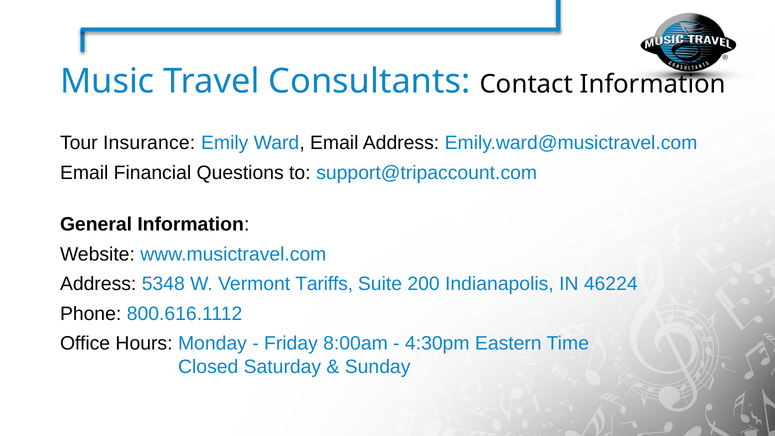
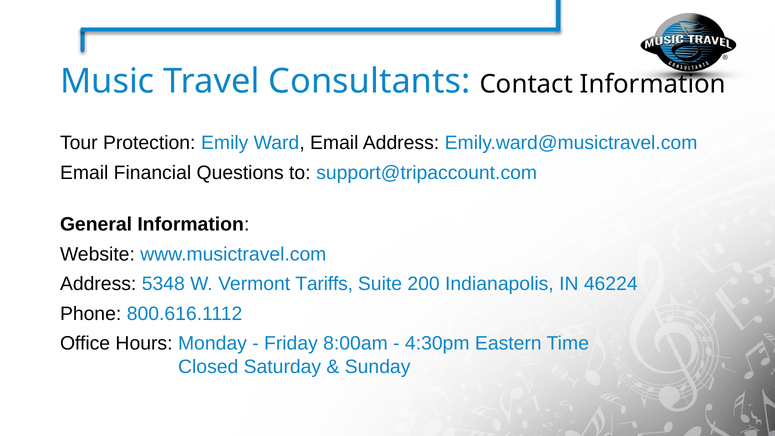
Insurance: Insurance -> Protection (149, 143)
